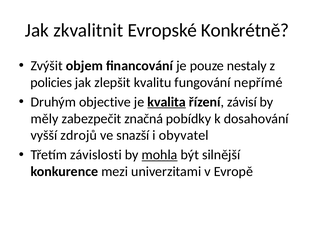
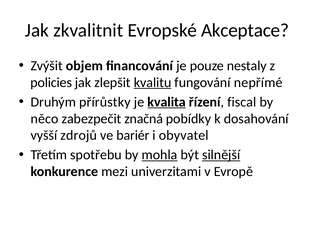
Konkrétně: Konkrétně -> Akceptace (245, 30)
kvalitu underline: none -> present (153, 83)
objective: objective -> přírůstky (105, 102)
závisí: závisí -> fiscal (242, 102)
měly: měly -> něco (45, 119)
snazší: snazší -> bariér (133, 136)
závislosti: závislosti -> spotřebu (96, 155)
silnější underline: none -> present (221, 155)
